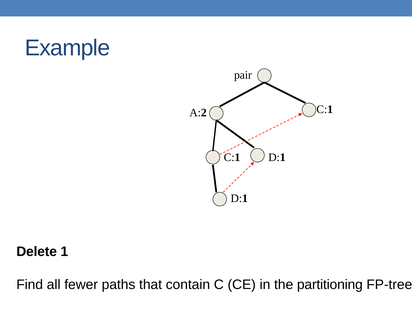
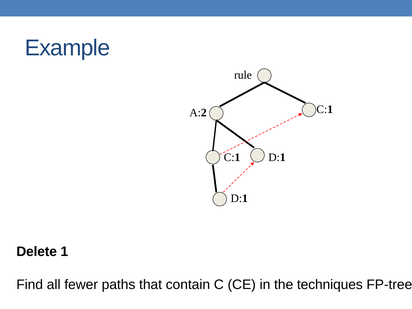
pair: pair -> rule (243, 75)
partitioning: partitioning -> techniques (330, 285)
